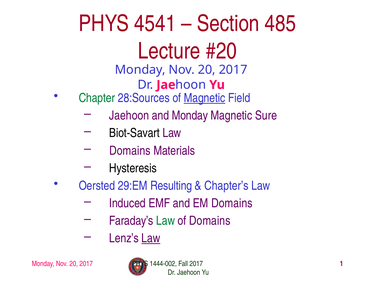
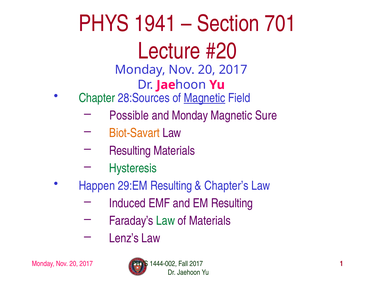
4541: 4541 -> 1941 (155, 23)
485: 485 -> 701 (280, 23)
Jaehoon: Jaehoon -> Possible (129, 115)
Biot-Savart colour: black -> orange (134, 133)
Domains: Domains -> Resulting (130, 150)
Hysteresis colour: black -> green (133, 168)
Oersted: Oersted -> Happen (97, 185)
EM Domains: Domains -> Resulting (232, 203)
of Domains: Domains -> Materials (210, 220)
Law underline: present -> none (151, 238)
